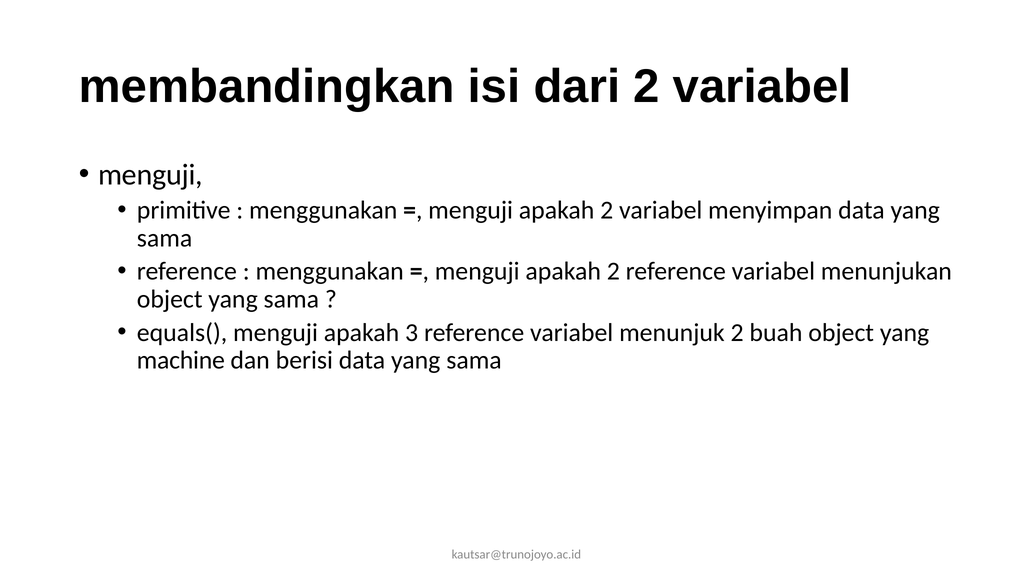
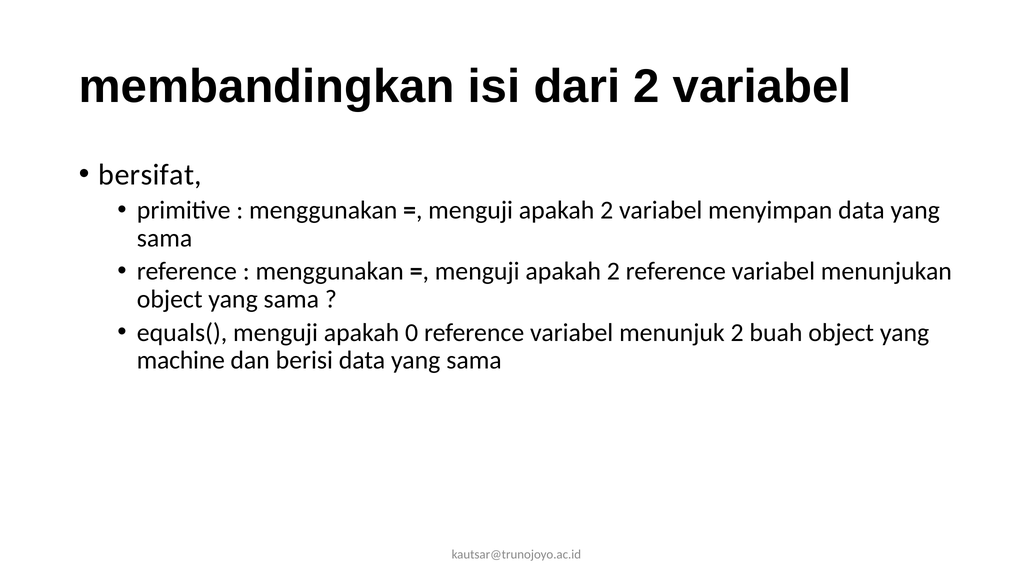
menguji: menguji -> bersifat (150, 175)
3: 3 -> 0 (412, 333)
